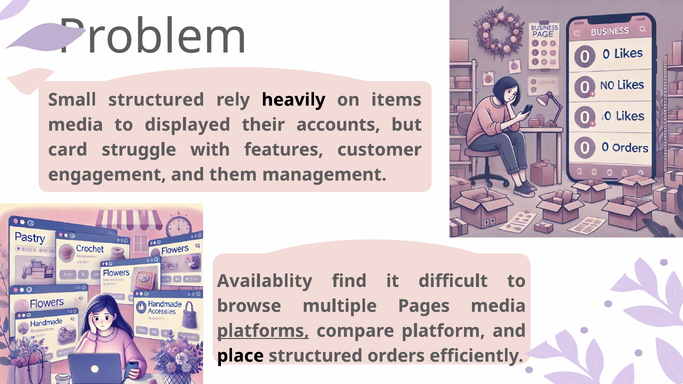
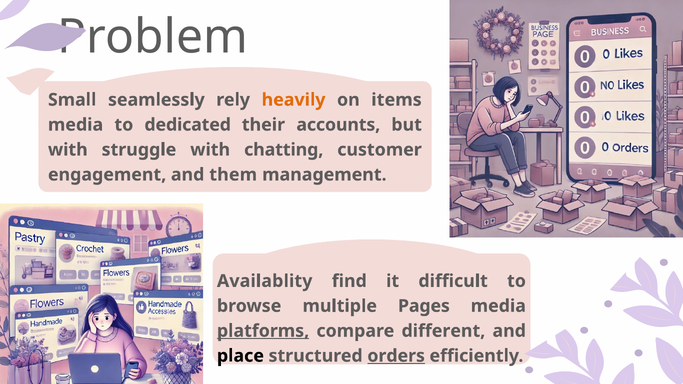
Small structured: structured -> seamlessly (156, 100)
heavily colour: black -> orange (294, 100)
displayed: displayed -> dedicated (188, 125)
card: card -> with (68, 150)
features: features -> chatting (284, 150)
platform: platform -> different (443, 331)
orders underline: none -> present (396, 356)
